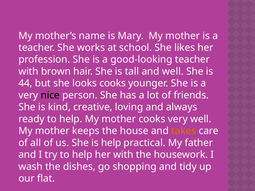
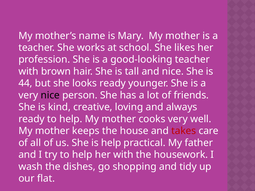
and well: well -> nice (173, 71)
looks cooks: cooks -> ready (113, 83)
takes colour: orange -> red (184, 131)
